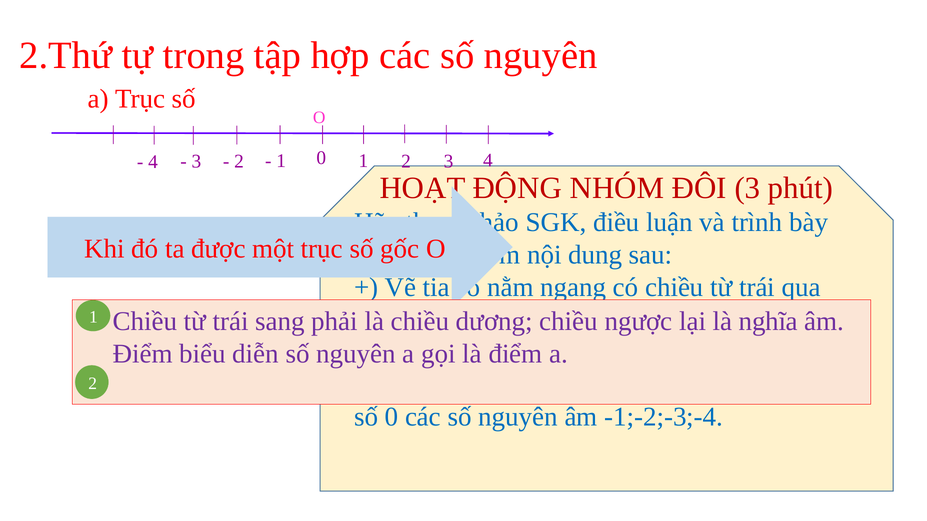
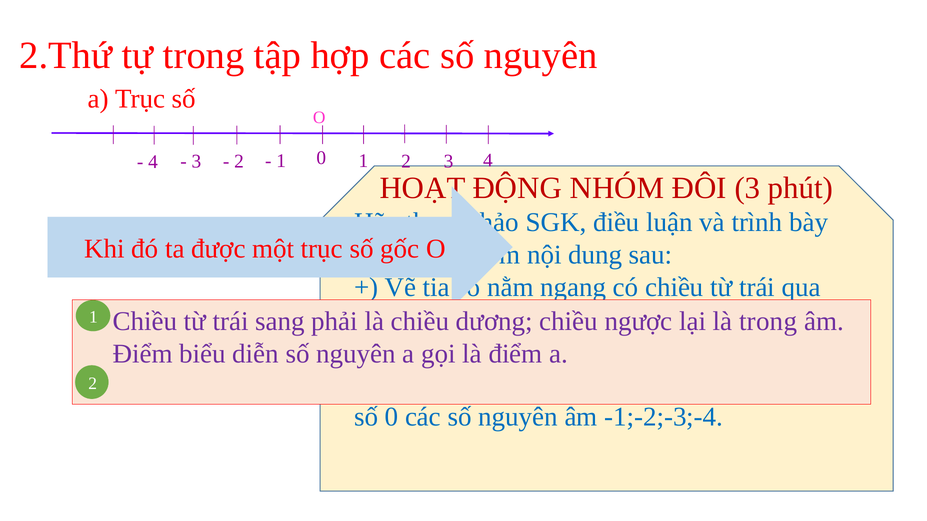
là nghĩa: nghĩa -> trong (768, 322)
